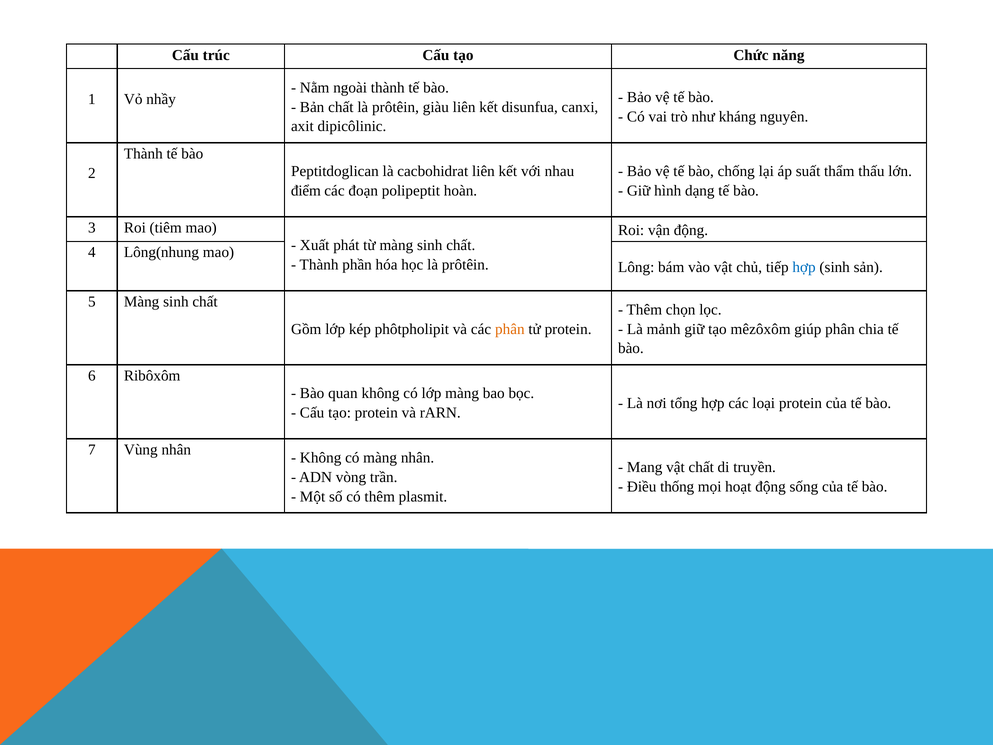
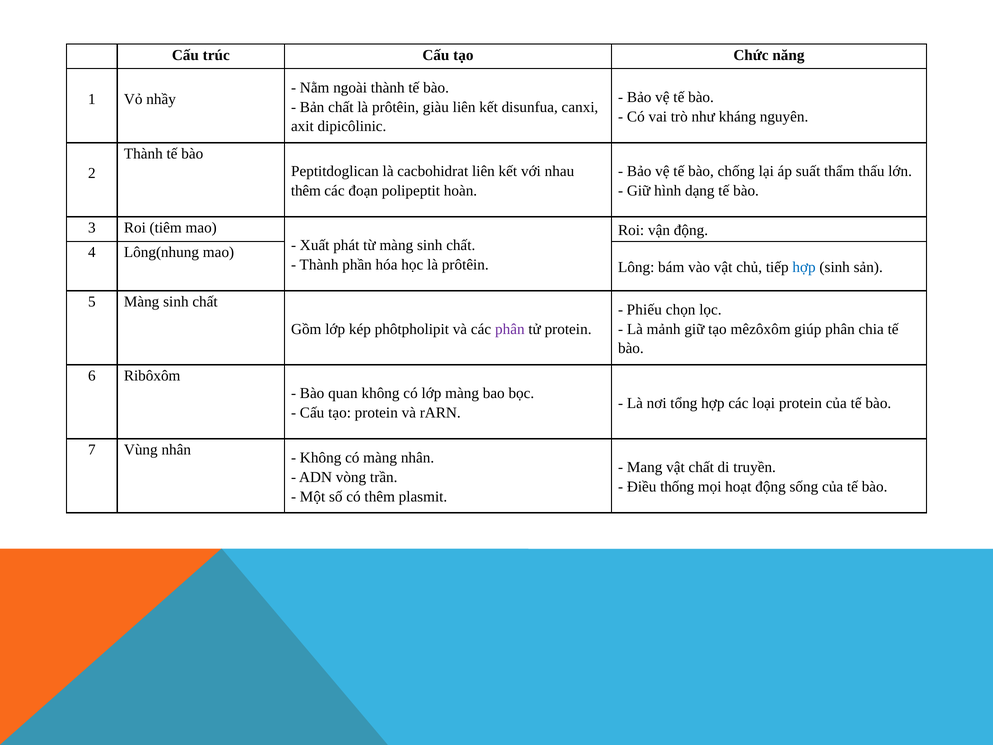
điểm: điểm -> thêm (306, 191)
Thêm: Thêm -> Phiếu (644, 310)
phân colour: orange -> purple (510, 329)
